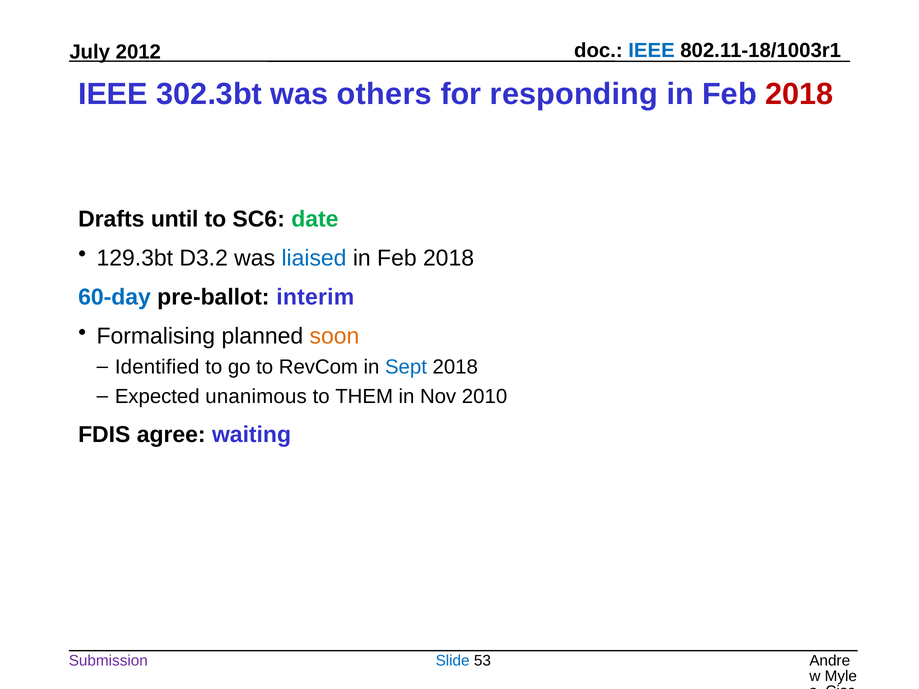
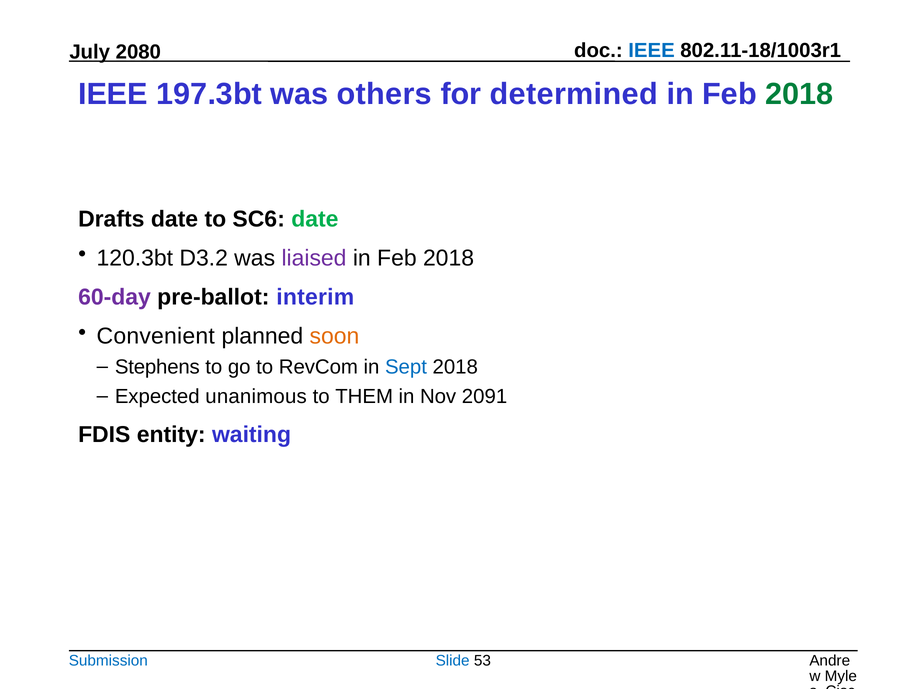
2012: 2012 -> 2080 (138, 52)
302.3bt: 302.3bt -> 197.3bt (209, 94)
responding: responding -> determined (574, 94)
2018 colour: red -> green (799, 94)
Drafts until: until -> date (175, 219)
129.3bt: 129.3bt -> 120.3bt (135, 258)
liaised colour: blue -> purple (314, 258)
60-day colour: blue -> purple (115, 297)
Formalising: Formalising -> Convenient (156, 336)
Identified: Identified -> Stephens (157, 367)
2010: 2010 -> 2091 (485, 397)
agree: agree -> entity (171, 435)
Submission colour: purple -> blue (108, 661)
